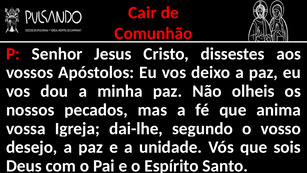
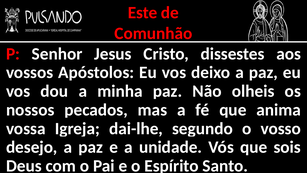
Cair: Cair -> Este (143, 13)
